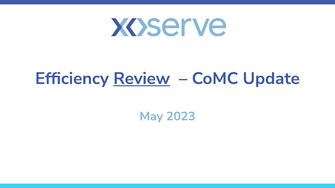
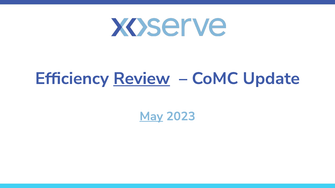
May underline: none -> present (151, 117)
